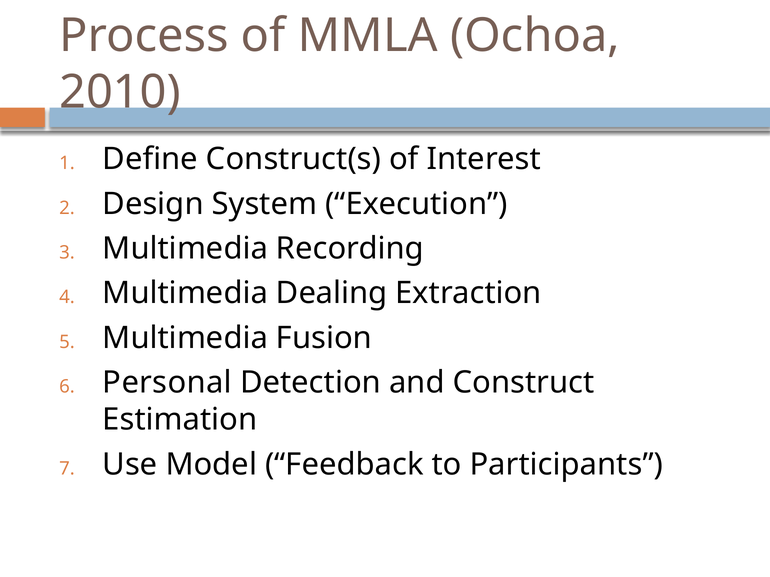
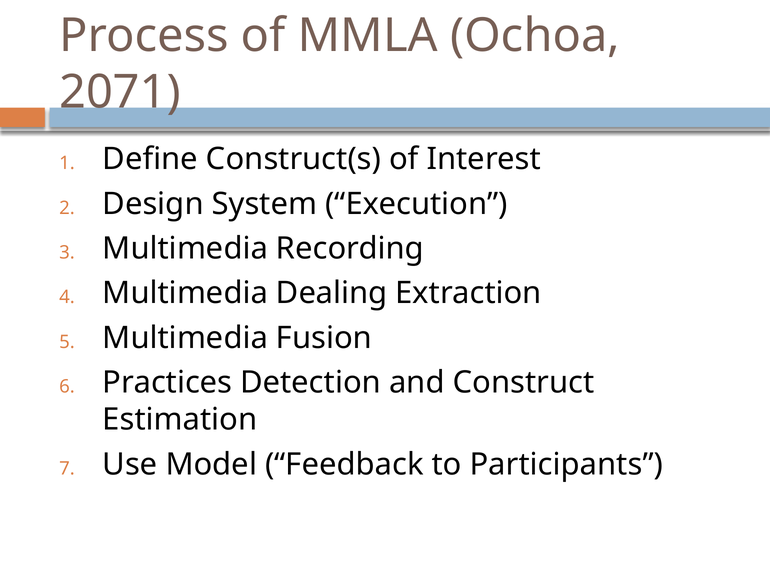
2010: 2010 -> 2071 (120, 92)
Personal: Personal -> Practices (167, 383)
